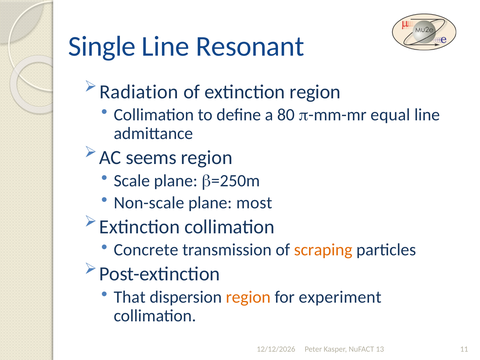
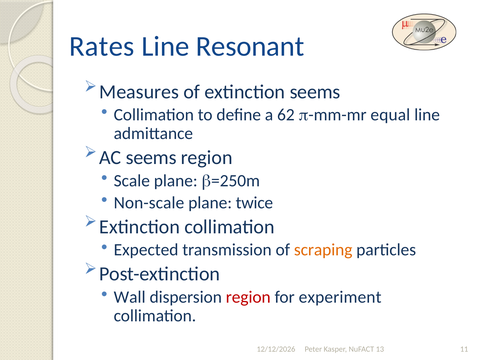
Single: Single -> Rates (102, 46)
Radiation: Radiation -> Measures (139, 92)
extinction region: region -> seems (315, 92)
80: 80 -> 62 (286, 115)
most: most -> twice (254, 203)
Concrete: Concrete -> Expected (146, 250)
That: That -> Wall (130, 297)
region colour: orange -> red (248, 297)
